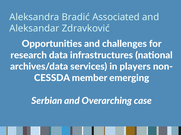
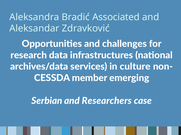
players: players -> culture (135, 67)
Overarching: Overarching -> Researchers (107, 101)
